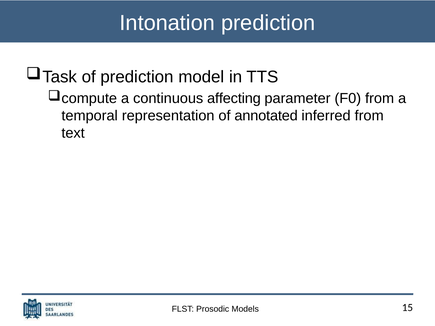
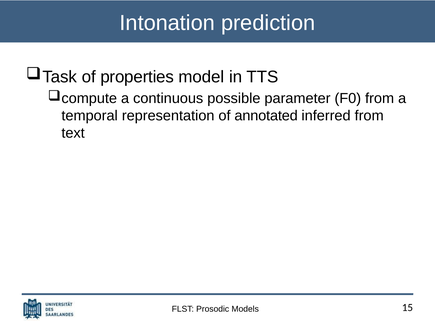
of prediction: prediction -> properties (137, 77)
affecting: affecting -> possible (234, 98)
